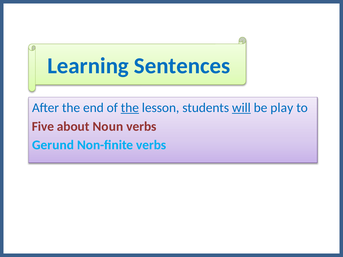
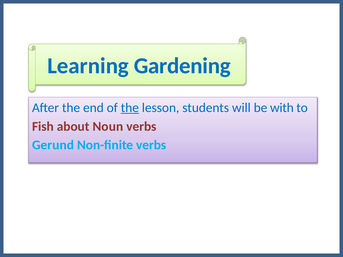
Sentences: Sentences -> Gardening (182, 66)
will underline: present -> none (241, 108)
play: play -> with (282, 108)
Five: Five -> Fish (43, 127)
